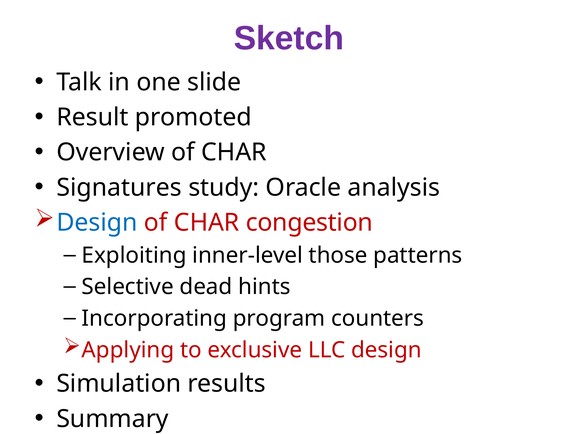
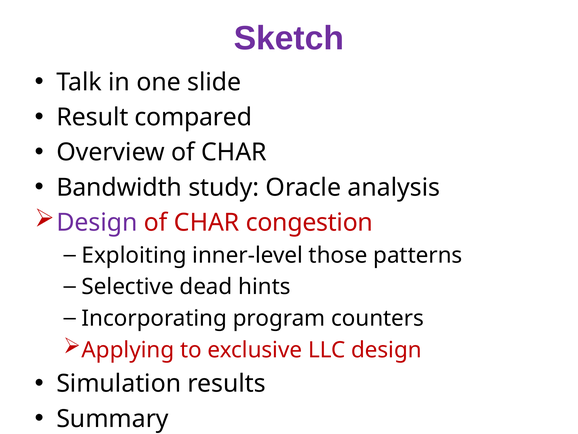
promoted: promoted -> compared (193, 117)
Signatures: Signatures -> Bandwidth (119, 187)
Design colour: blue -> purple (97, 222)
